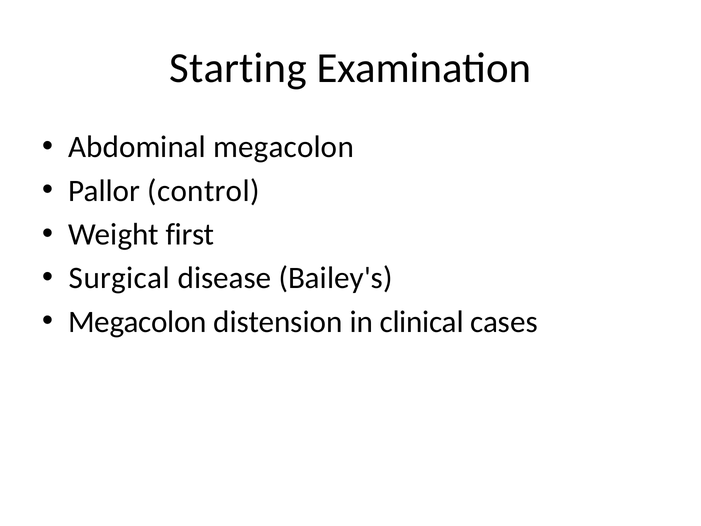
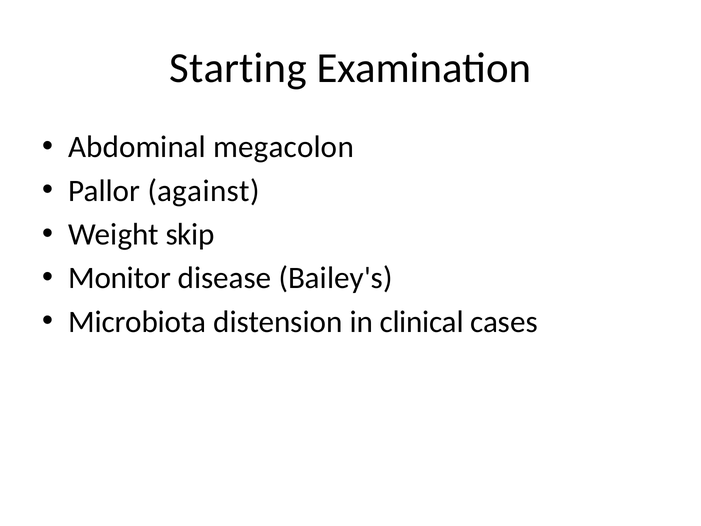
control: control -> against (203, 191)
first: first -> skip (190, 234)
Surgical: Surgical -> Monitor (120, 278)
Megacolon: Megacolon -> Microbiota (137, 322)
